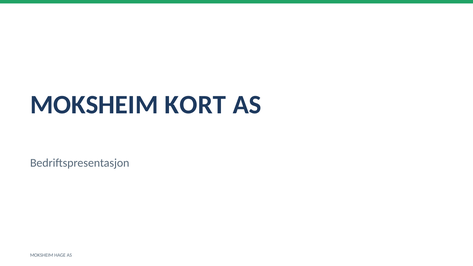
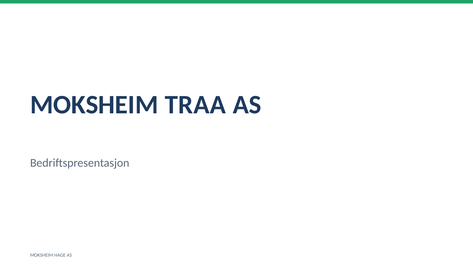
KORT: KORT -> TRAA (195, 105)
